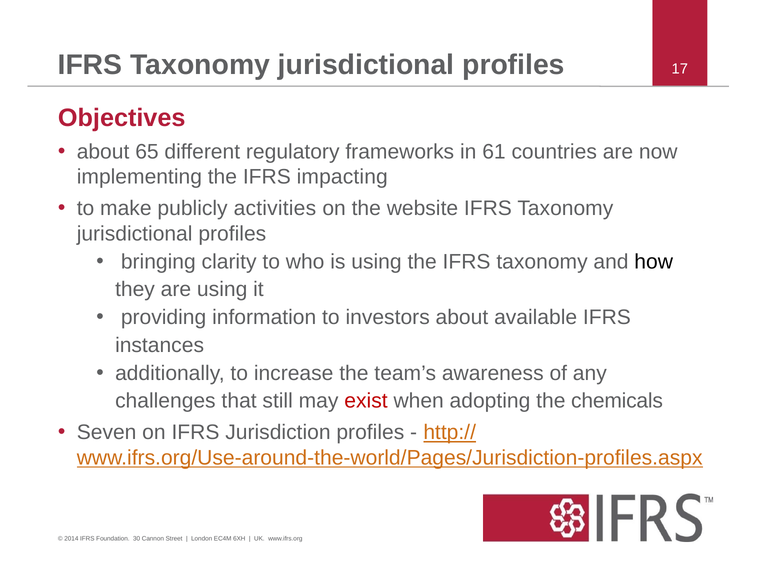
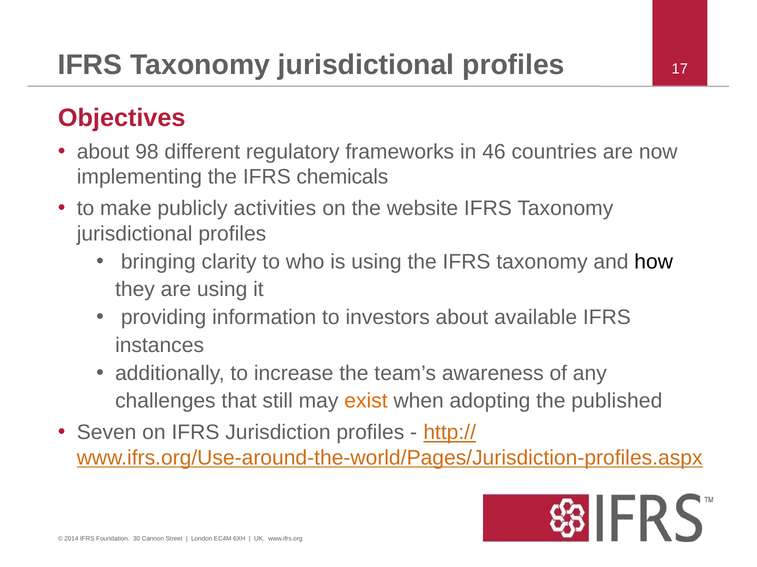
65: 65 -> 98 (147, 152)
61: 61 -> 46 (494, 152)
impacting: impacting -> chemicals (342, 177)
exist colour: red -> orange (366, 402)
chemicals: chemicals -> published (617, 402)
